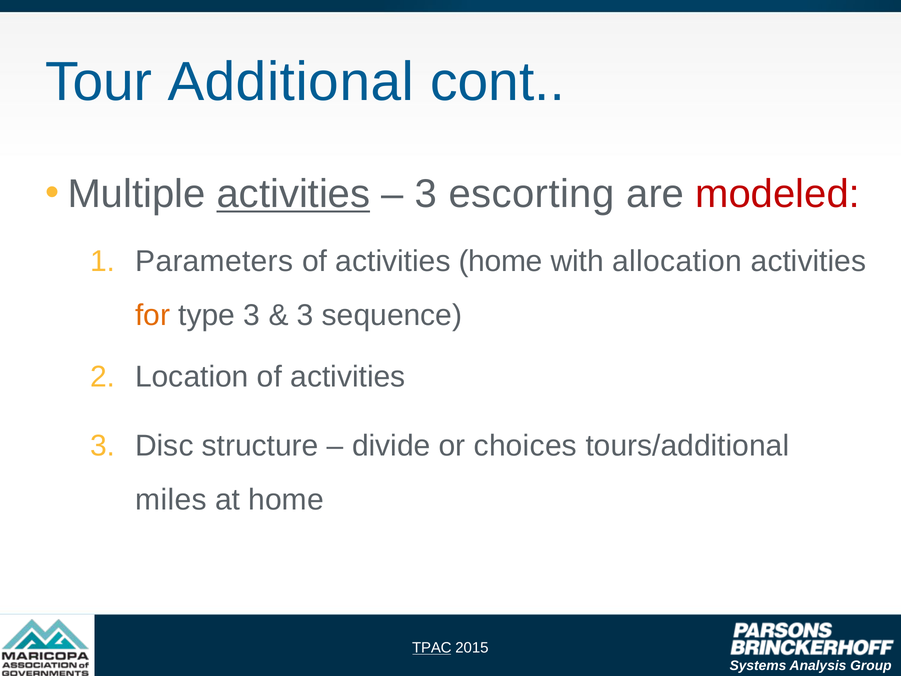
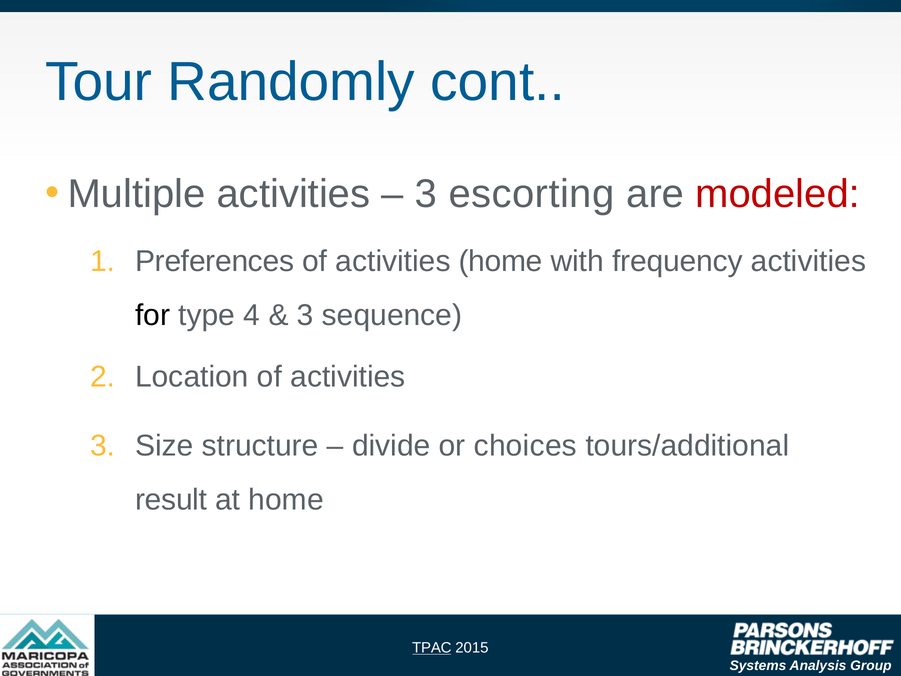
Additional: Additional -> Randomly (291, 82)
activities underline: present -> none (293, 194)
Parameters: Parameters -> Preferences (215, 261)
allocation: allocation -> frequency (678, 261)
for colour: orange -> black (153, 315)
type 3: 3 -> 4 (252, 315)
Disc: Disc -> Size (164, 446)
miles: miles -> result (171, 500)
